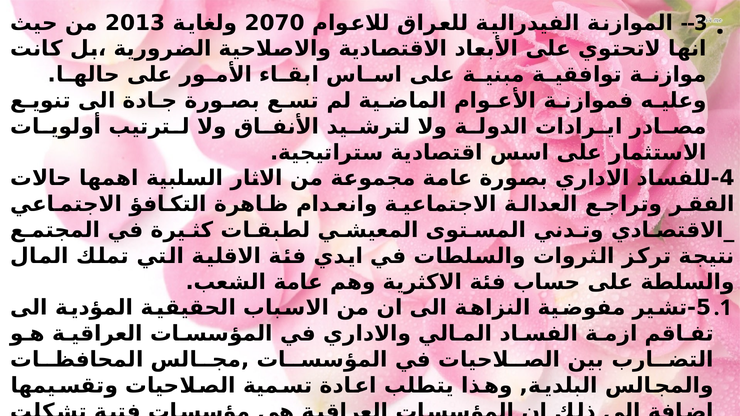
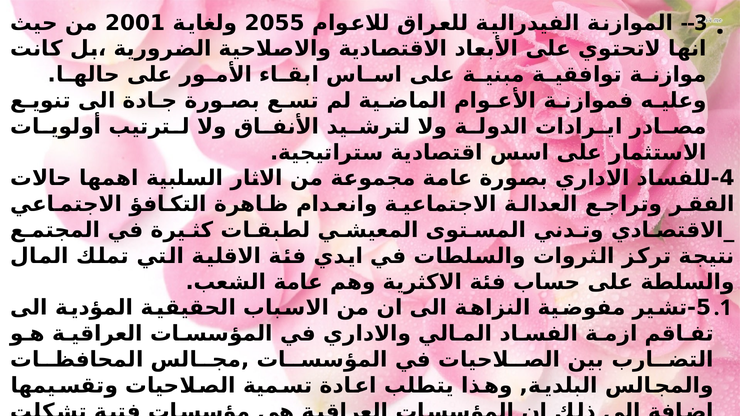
2013: 2013 -> 2001 (135, 23)
2070: 2070 -> 2055 (275, 23)
